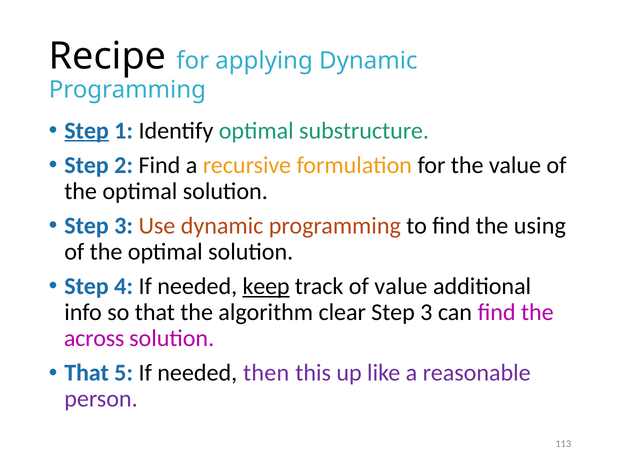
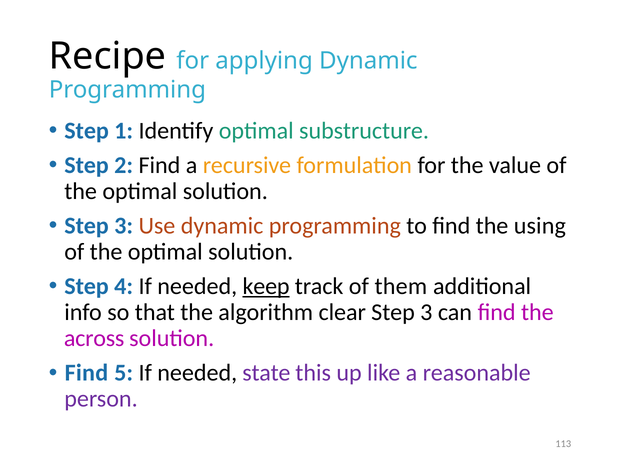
Step underline: present -> none (87, 131)
of value: value -> them (401, 286)
That: That -> Find (86, 373)
then: then -> state (266, 373)
